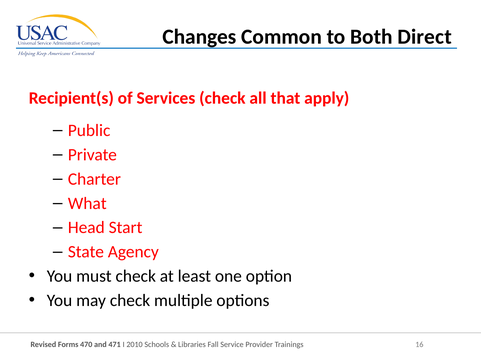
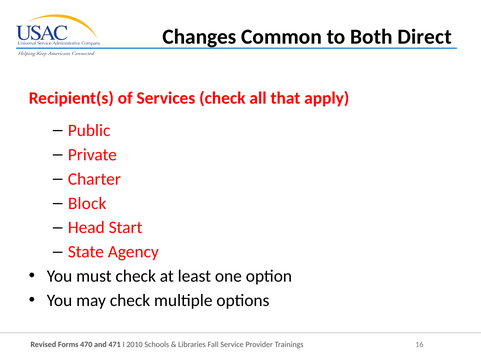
What: What -> Block (87, 203)
